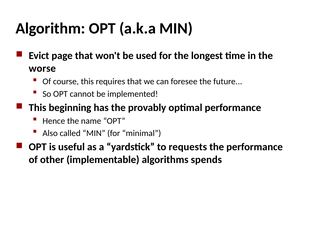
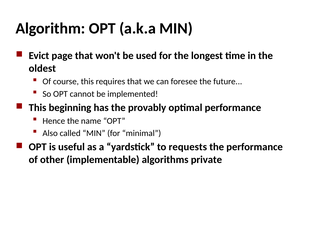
worse: worse -> oldest (42, 68)
spends: spends -> private (206, 160)
